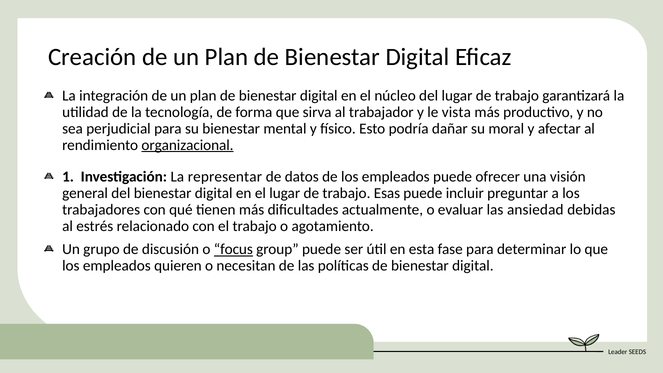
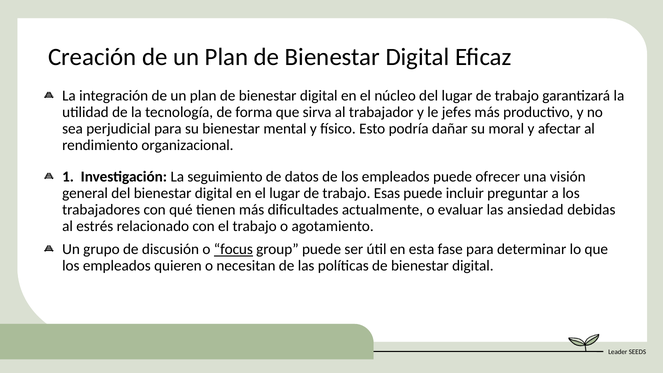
vista: vista -> jefes (456, 112)
organizacional underline: present -> none (187, 145)
representar: representar -> seguimiento (225, 177)
